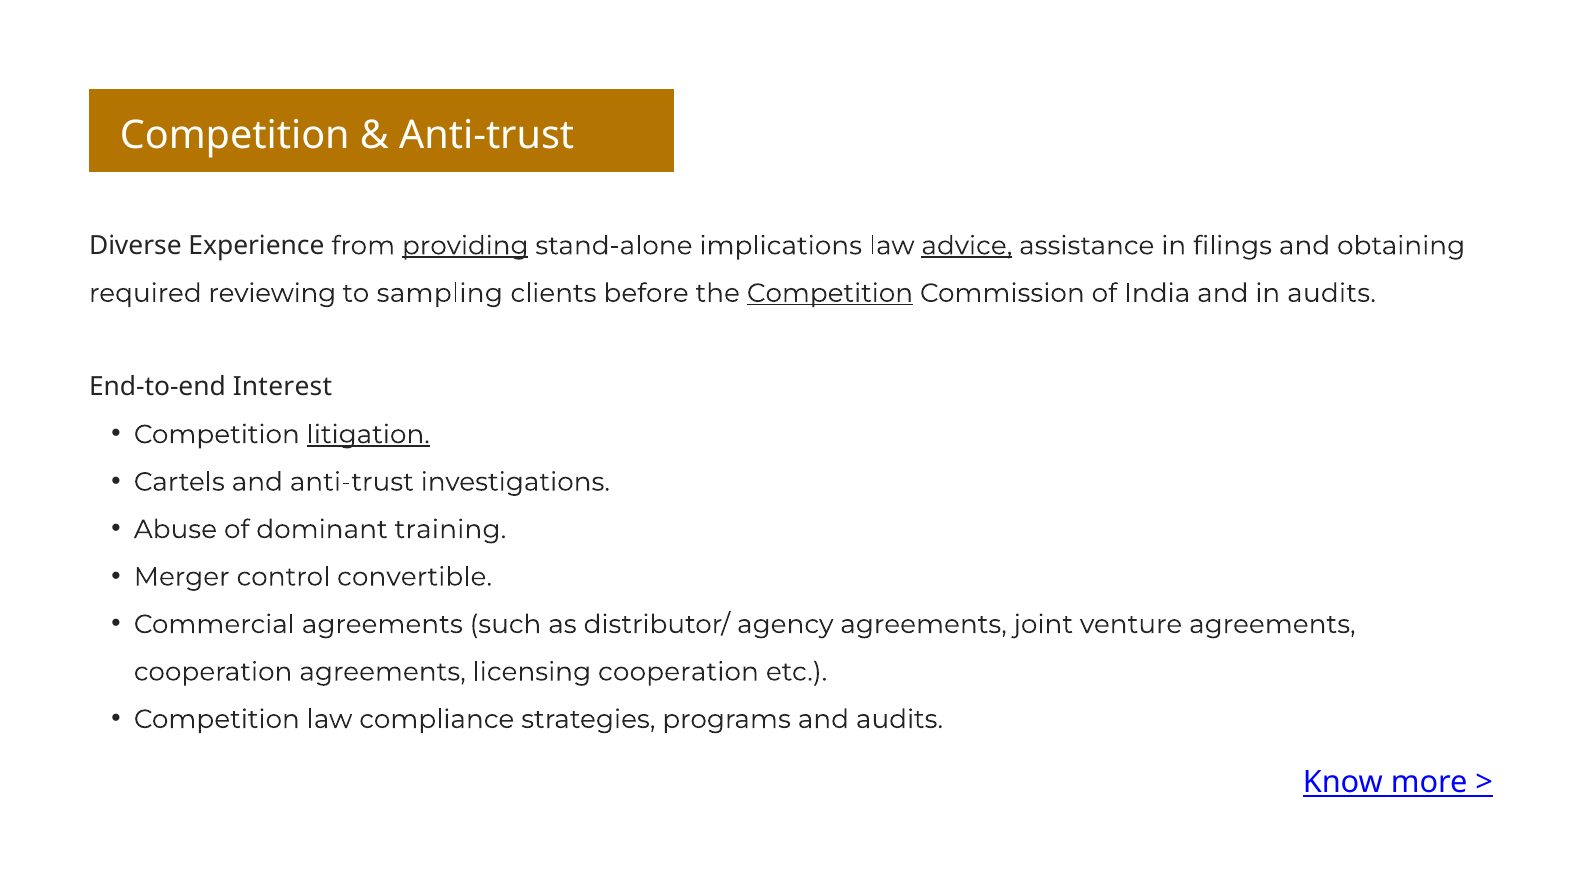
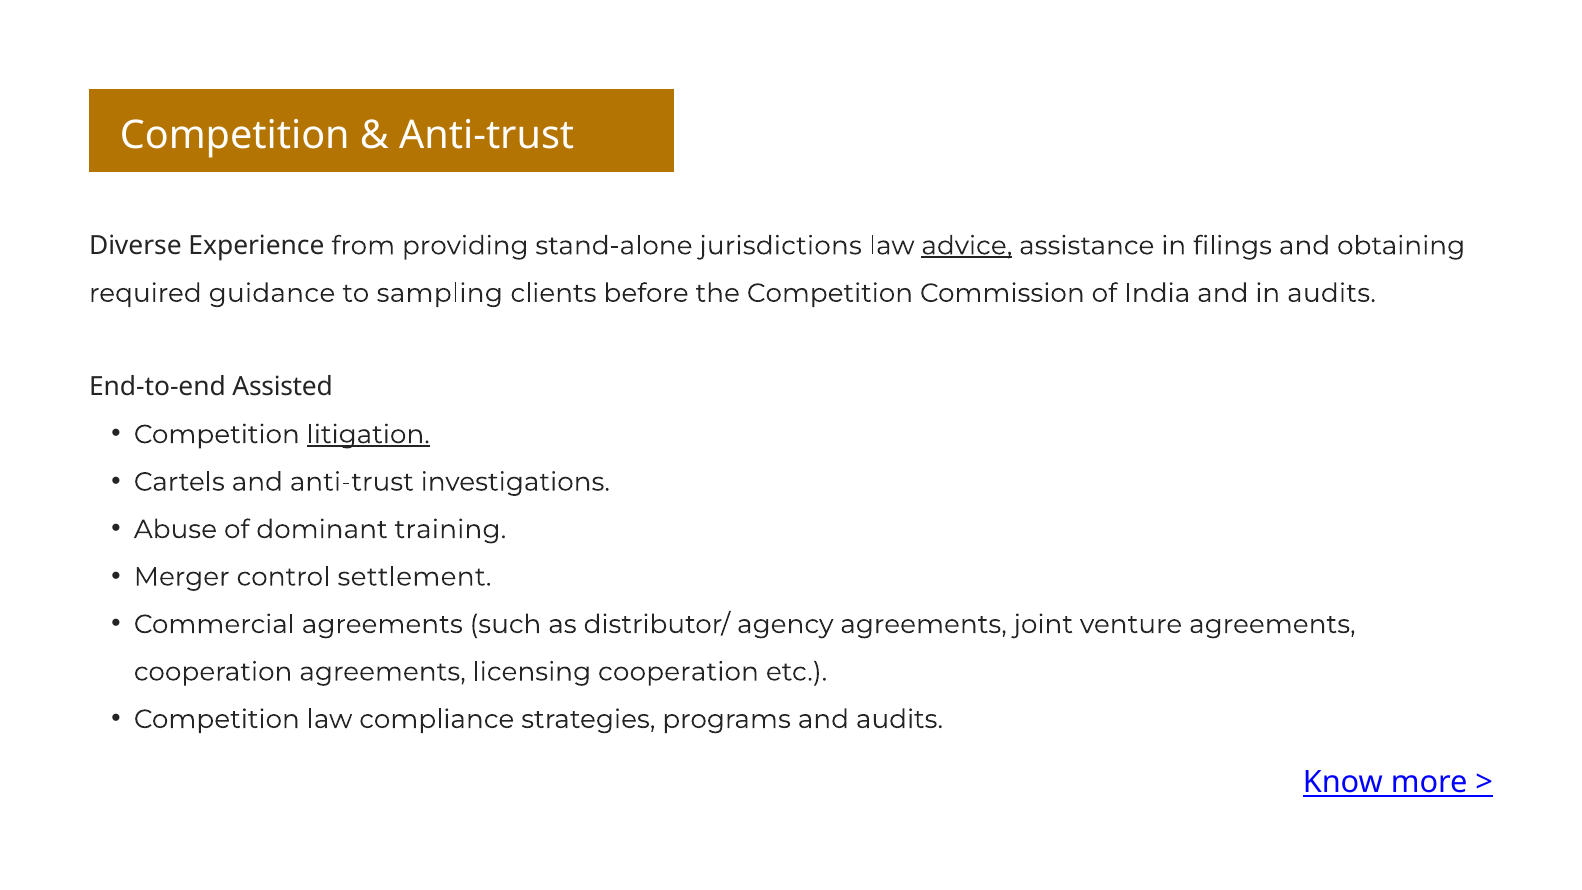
providing underline: present -> none (465, 246)
implications: implications -> jurisdictions (781, 246)
reviewing: reviewing -> guidance (272, 293)
Competition underline: present -> none (830, 293)
Interest: Interest -> Assisted (283, 387)
convertible: convertible -> settlement (414, 577)
